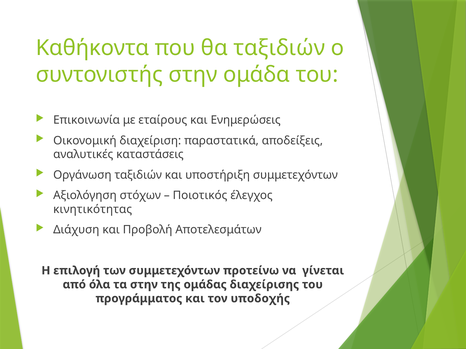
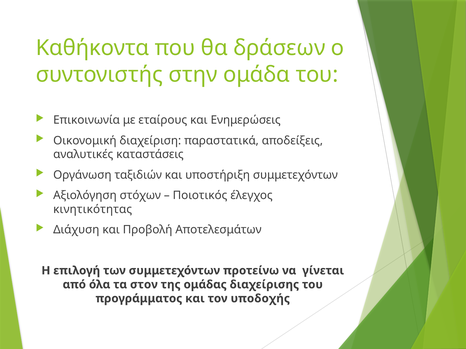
θα ταξιδιών: ταξιδιών -> δράσεων (279, 48)
τα στην: στην -> στον (144, 285)
